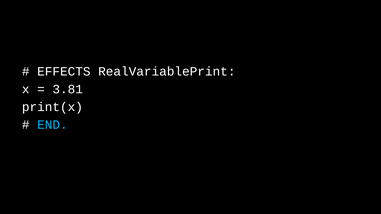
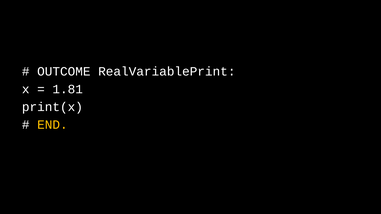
EFFECTS: EFFECTS -> OUTCOME (64, 71)
3.81: 3.81 -> 1.81 (68, 89)
END colour: light blue -> yellow (52, 125)
